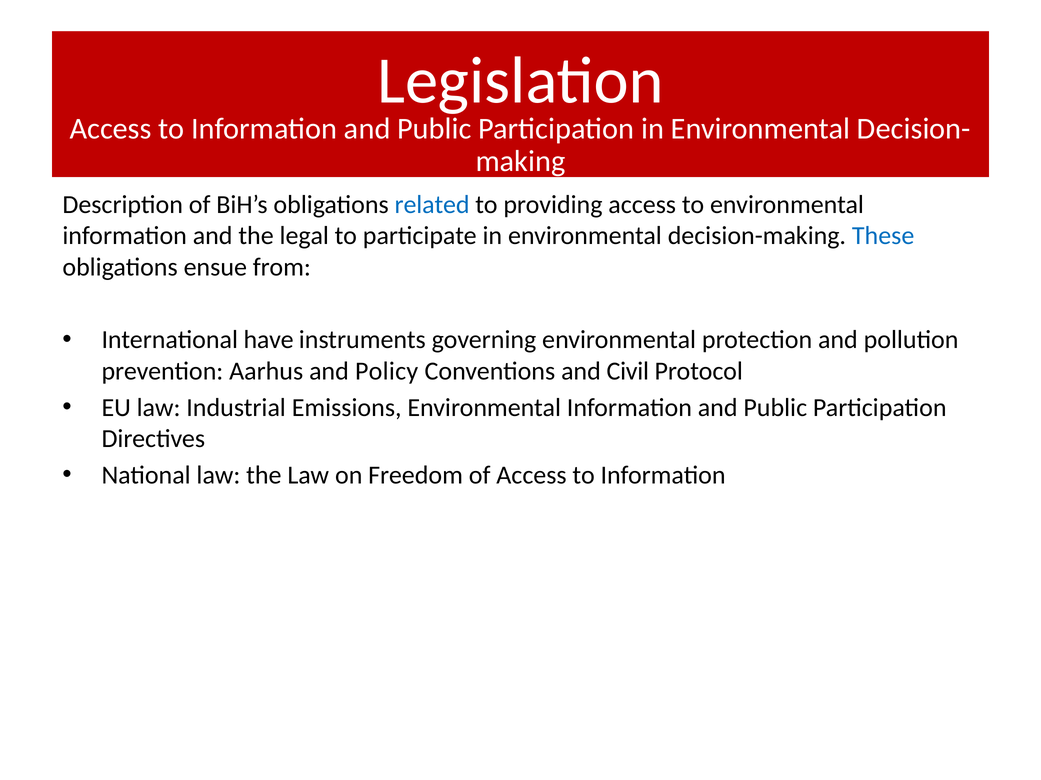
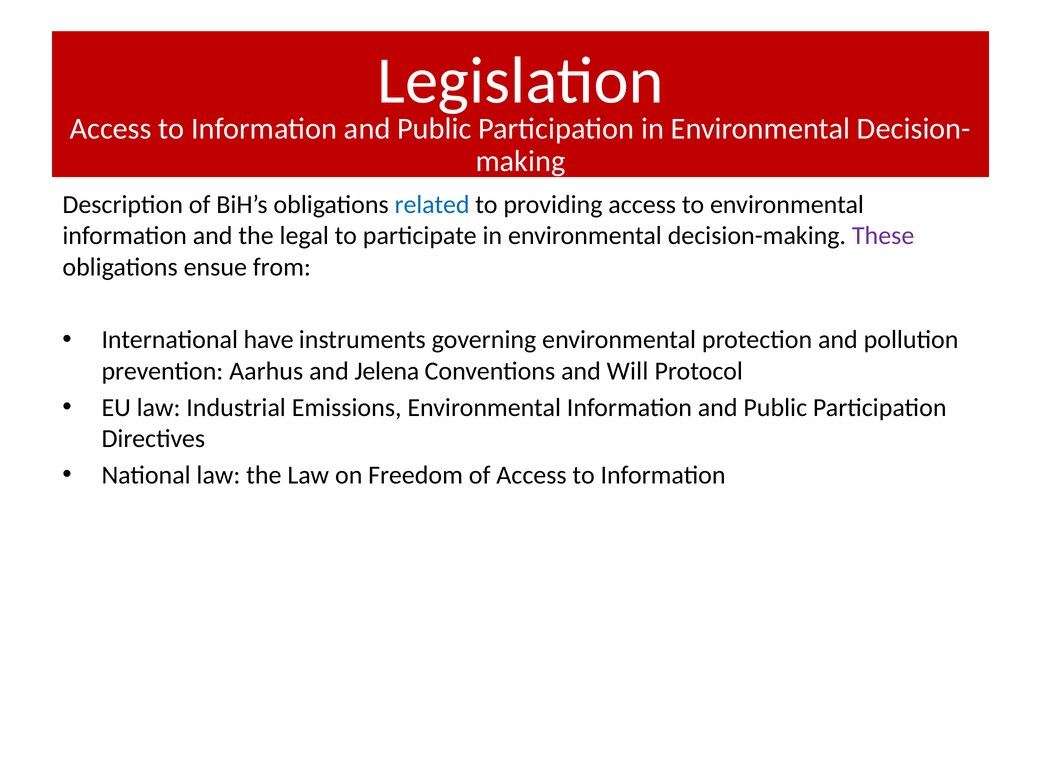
These colour: blue -> purple (883, 236)
Policy: Policy -> Jelena (387, 371)
Civil: Civil -> Will (628, 371)
